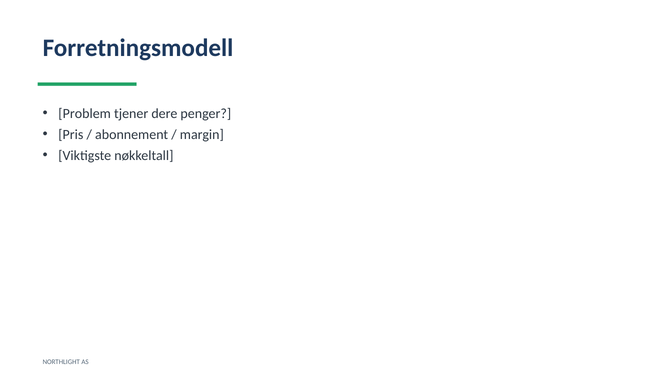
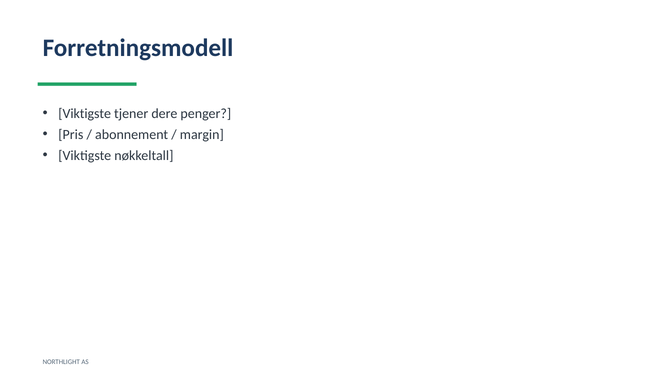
Problem: Problem -> Viktigste (85, 113)
